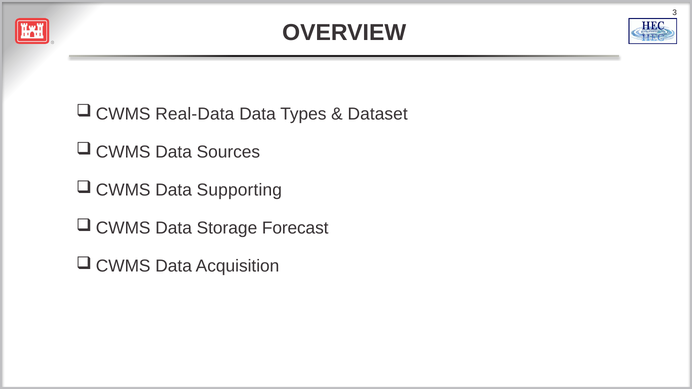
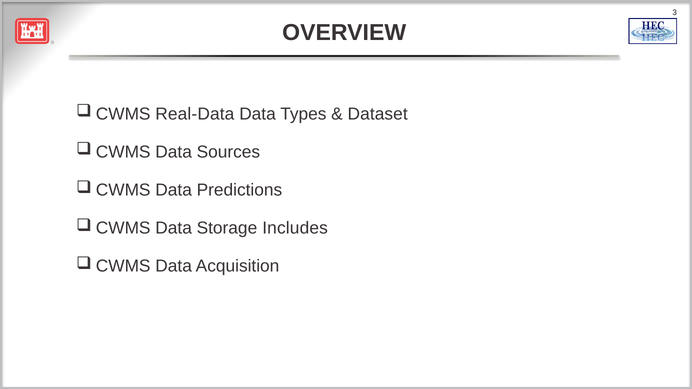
Supporting: Supporting -> Predictions (239, 190)
Forecast: Forecast -> Includes (295, 228)
